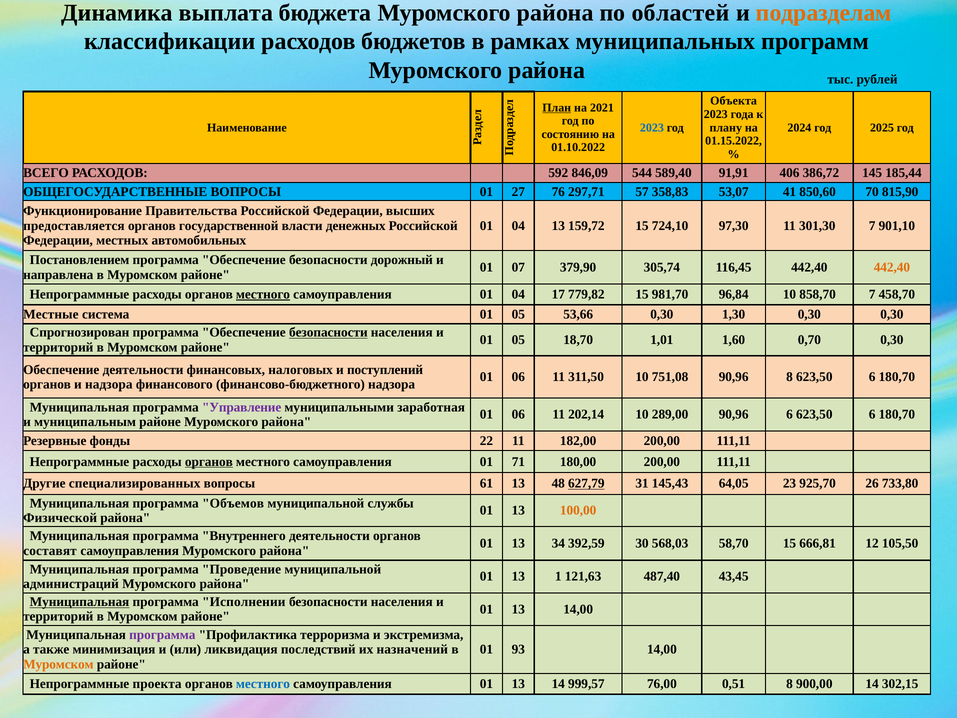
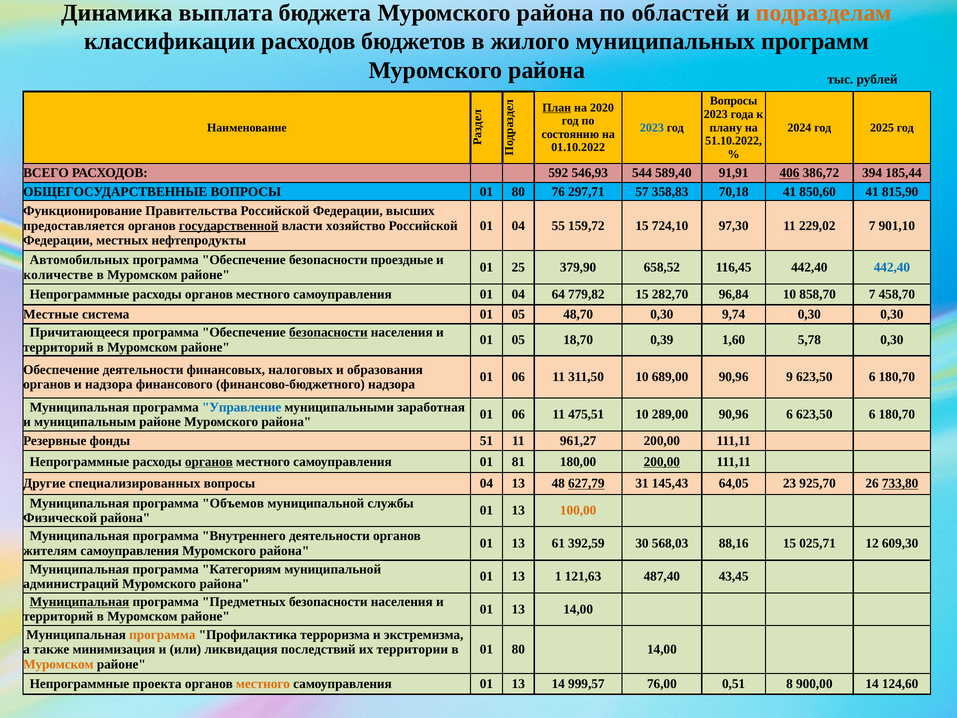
рамках: рамках -> жилого (530, 41)
Объекта: Объекта -> Вопросы (734, 101)
2021: 2021 -> 2020 (602, 108)
01.15.2022: 01.15.2022 -> 51.10.2022 (734, 141)
846,09: 846,09 -> 546,93 (590, 173)
406 underline: none -> present (790, 173)
145: 145 -> 394 (872, 173)
ВОПРОСЫ 01 27: 27 -> 80 (518, 192)
53,07: 53,07 -> 70,18 (734, 192)
850,60 70: 70 -> 41 (872, 192)
государственной underline: none -> present (229, 226)
денежных: денежных -> хозяйство (356, 226)
04 13: 13 -> 55 (558, 226)
301,30: 301,30 -> 229,02 (817, 226)
автомобильных: автомобильных -> нефтепродукты (199, 240)
Постановлением: Постановлением -> Автомобильных (79, 260)
дорожный: дорожный -> проездные (402, 260)
07: 07 -> 25 (518, 267)
305,74: 305,74 -> 658,52 (662, 267)
442,40 colour: orange -> blue (892, 267)
направлена: направлена -> количестве (58, 275)
местного underline: present -> none (263, 294)
17: 17 -> 64 (558, 294)
981,70: 981,70 -> 282,70 (670, 294)
53,66: 53,66 -> 48,70 (578, 314)
1,30: 1,30 -> 9,74 (734, 314)
Спрогнозирован: Спрогнозирован -> Причитающееся (80, 332)
1,01: 1,01 -> 0,39 (662, 340)
0,70: 0,70 -> 5,78 (809, 340)
поступлений: поступлений -> образования (385, 370)
751,08: 751,08 -> 689,00 (670, 377)
90,96 8: 8 -> 9 (790, 377)
Управление colour: purple -> blue (242, 407)
202,14: 202,14 -> 475,51 (586, 414)
22: 22 -> 51 (486, 441)
182,00: 182,00 -> 961,27 (578, 441)
71: 71 -> 81 (518, 461)
200,00 underline: none -> present (662, 461)
вопросы 61: 61 -> 04 (486, 483)
733,80 underline: none -> present (900, 483)
34: 34 -> 61 (558, 543)
58,70: 58,70 -> 88,16 (734, 543)
666,81: 666,81 -> 025,71 (818, 543)
105,50: 105,50 -> 609,30 (900, 543)
составят: составят -> жителям (50, 551)
Проведение: Проведение -> Категориям (242, 569)
Исполнении: Исполнении -> Предметных (244, 602)
программа colour: purple -> orange (162, 635)
назначений: назначений -> территории (412, 649)
93: 93 -> 80 (518, 649)
местного colour: blue -> orange (263, 684)
302,15: 302,15 -> 124,60 (900, 684)
